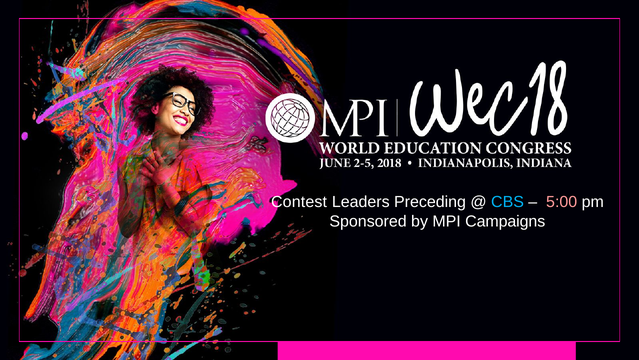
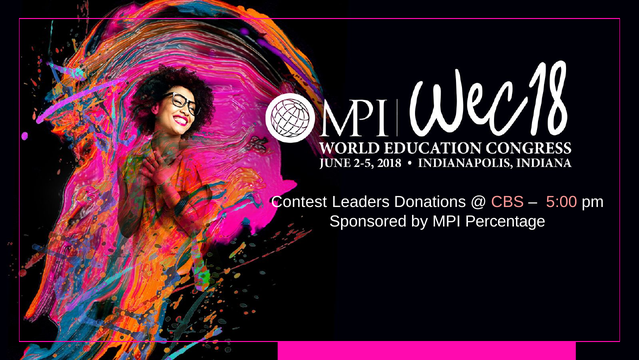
Preceding: Preceding -> Donations (430, 202)
CBS colour: light blue -> pink (508, 202)
Campaigns: Campaigns -> Percentage (505, 221)
